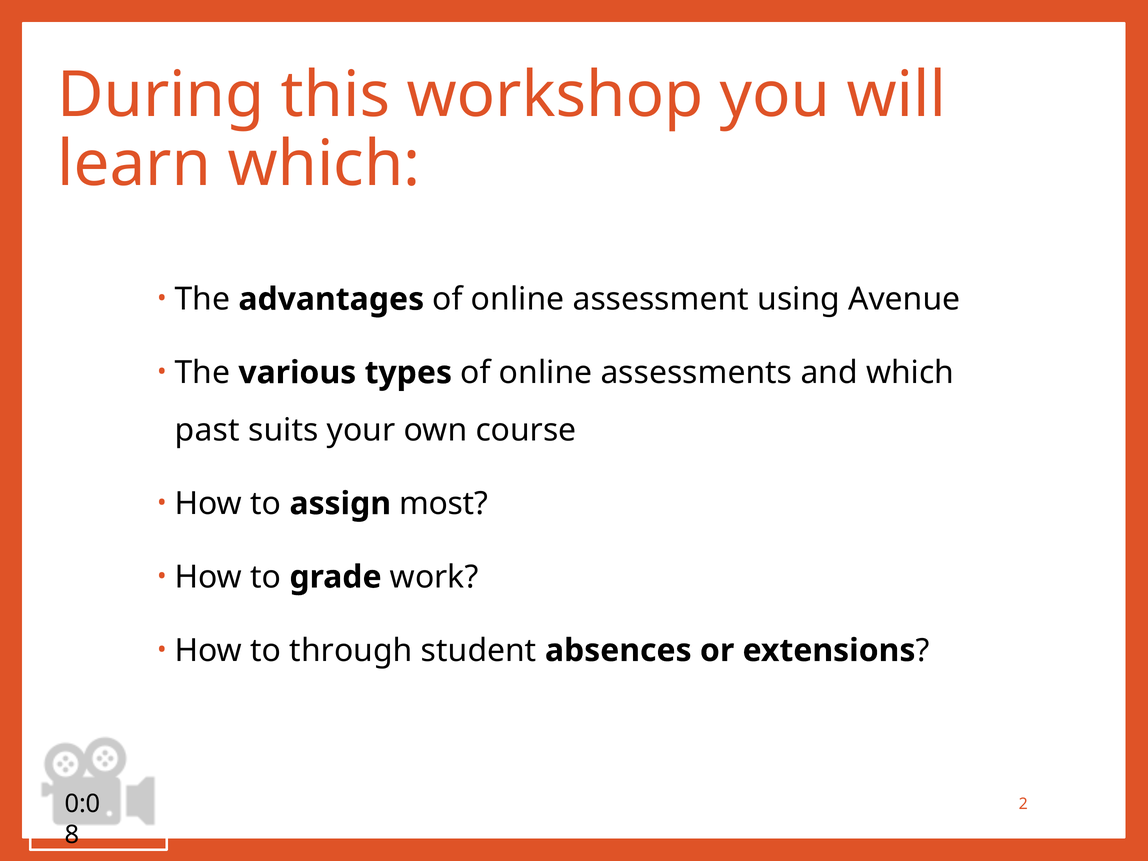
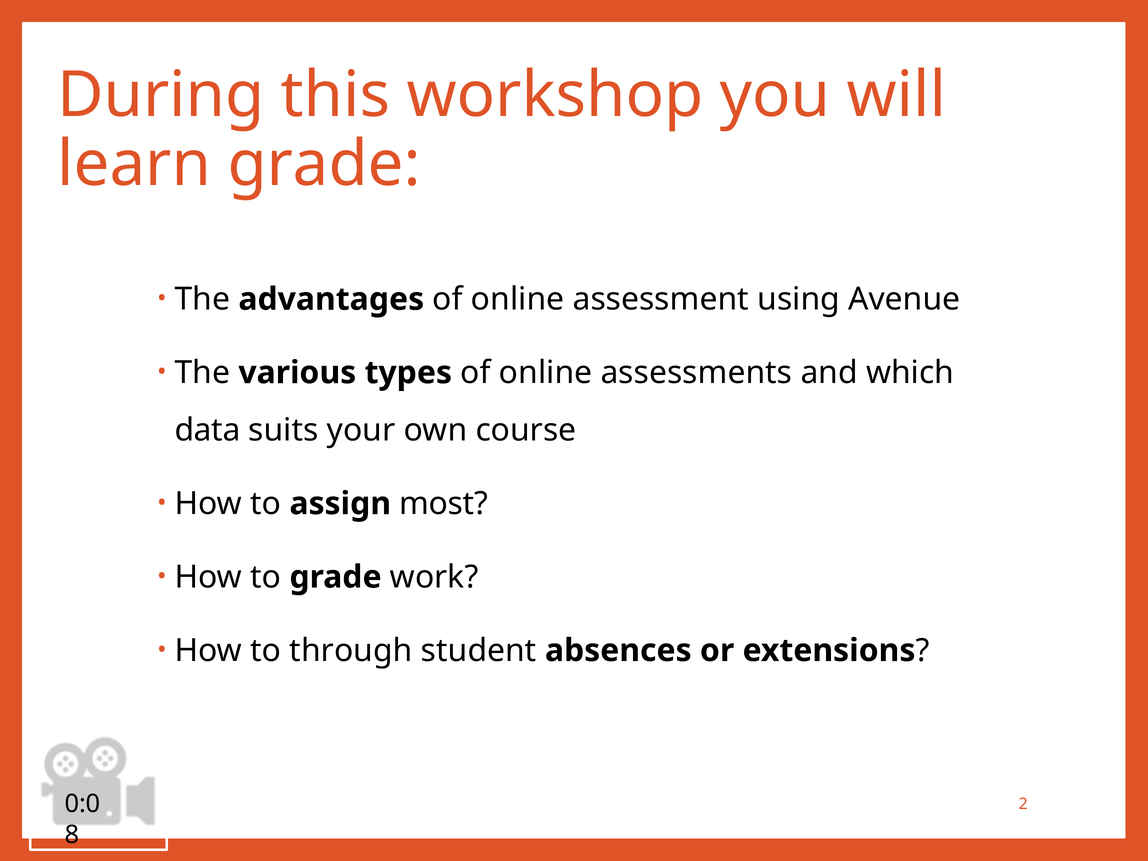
learn which: which -> grade (324, 164)
past: past -> data (208, 430)
